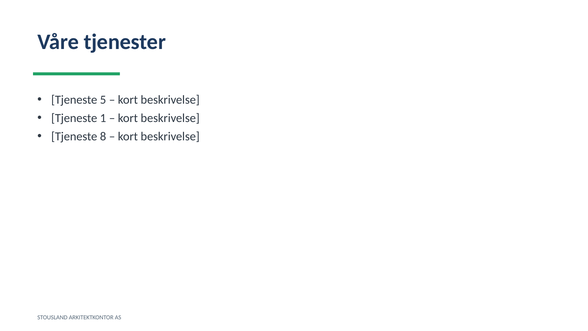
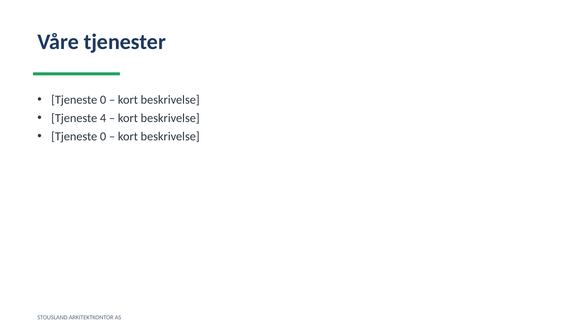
5: 5 -> 0 (103, 100)
1: 1 -> 4 (103, 118)
8: 8 -> 0 (103, 136)
